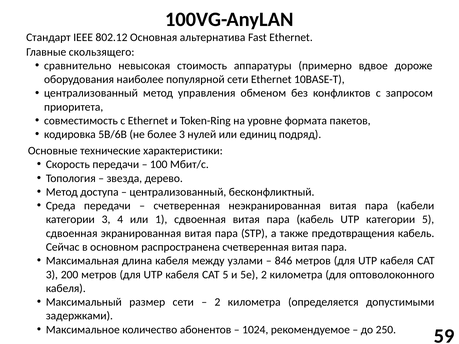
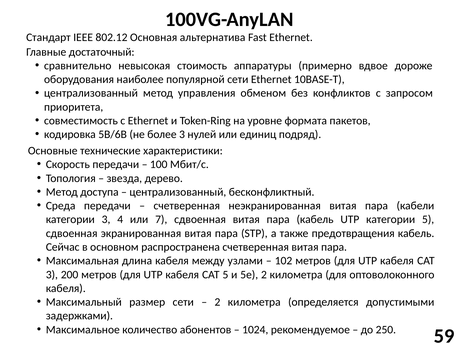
скользящего: скользящего -> достаточный (102, 52)
1: 1 -> 7 (161, 220)
846: 846 -> 102 (284, 261)
